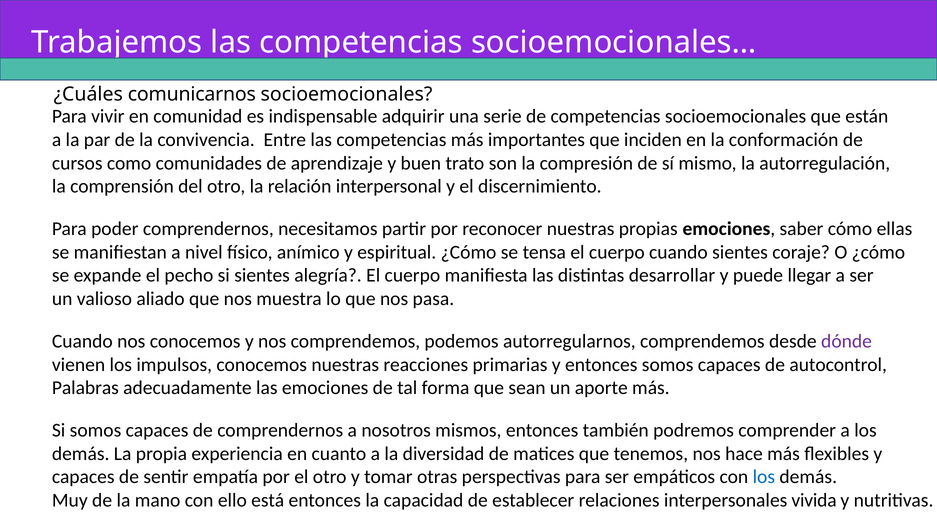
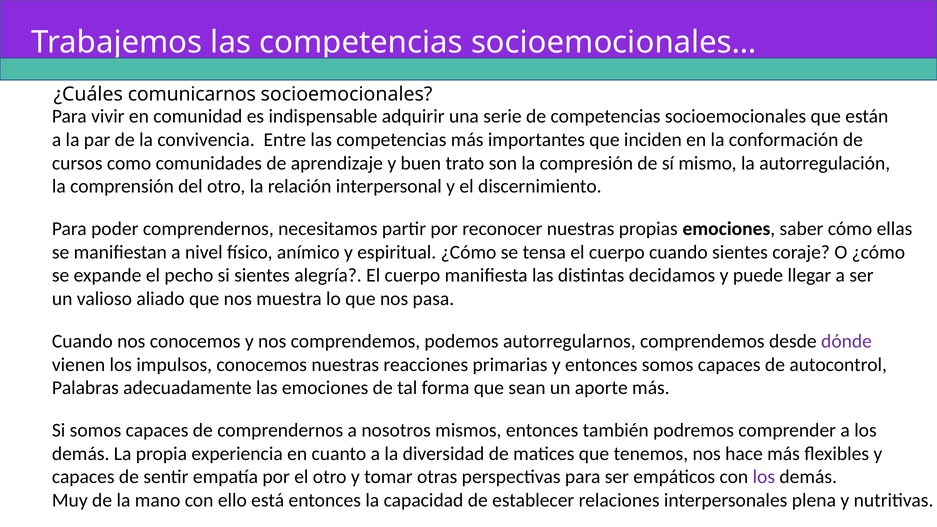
desarrollar: desarrollar -> decidamos (672, 276)
los colour: blue -> purple (764, 477)
vivida: vivida -> plena (814, 500)
